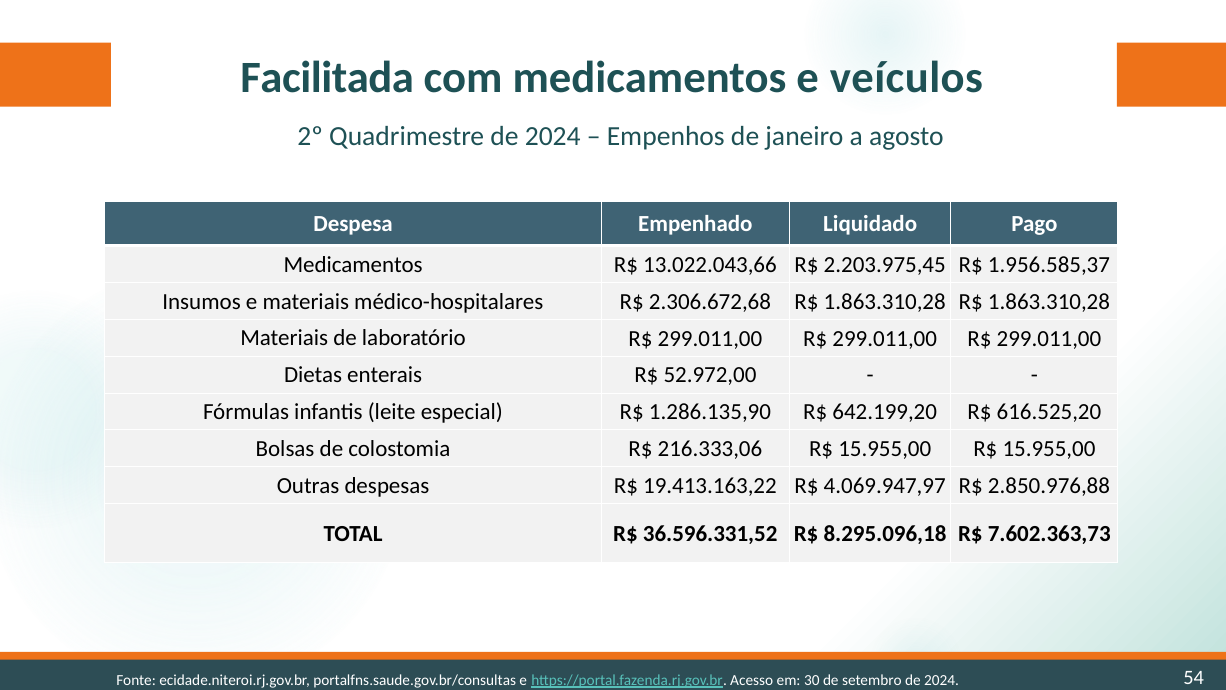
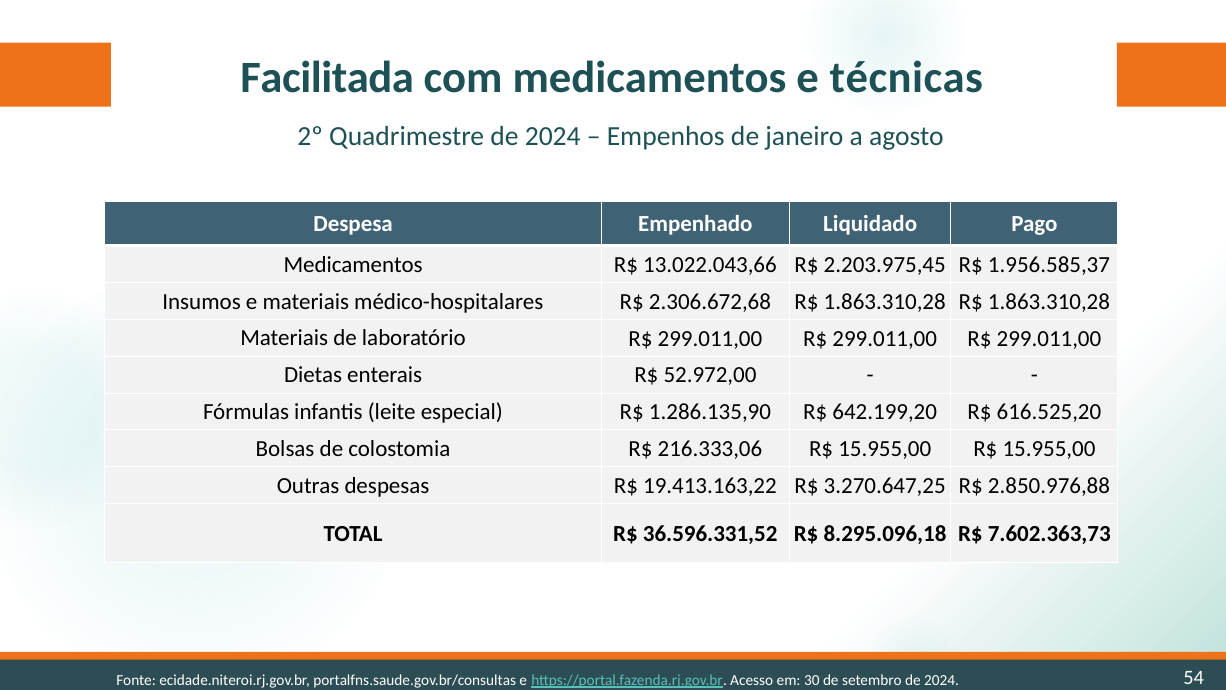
veículos: veículos -> técnicas (906, 78)
4.069.947,97: 4.069.947,97 -> 3.270.647,25 (885, 486)
